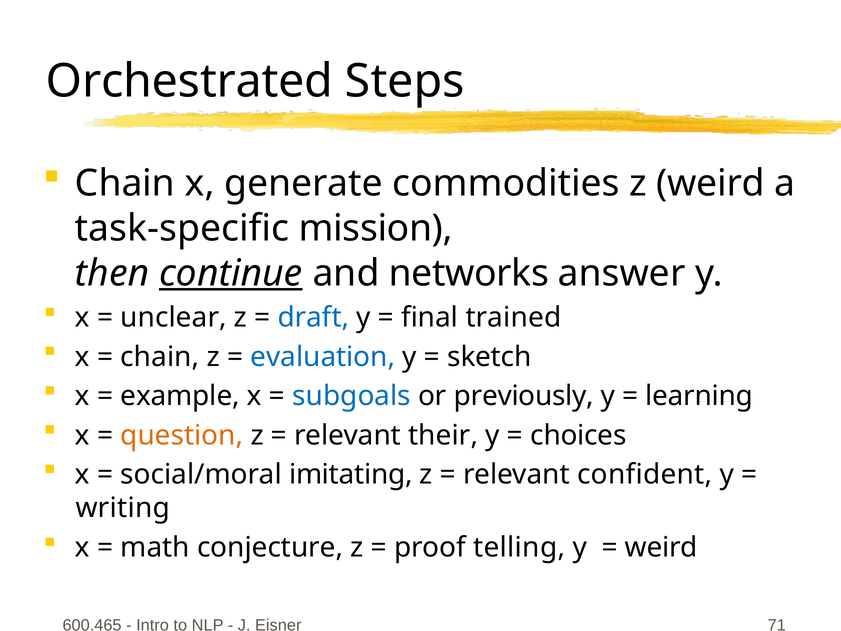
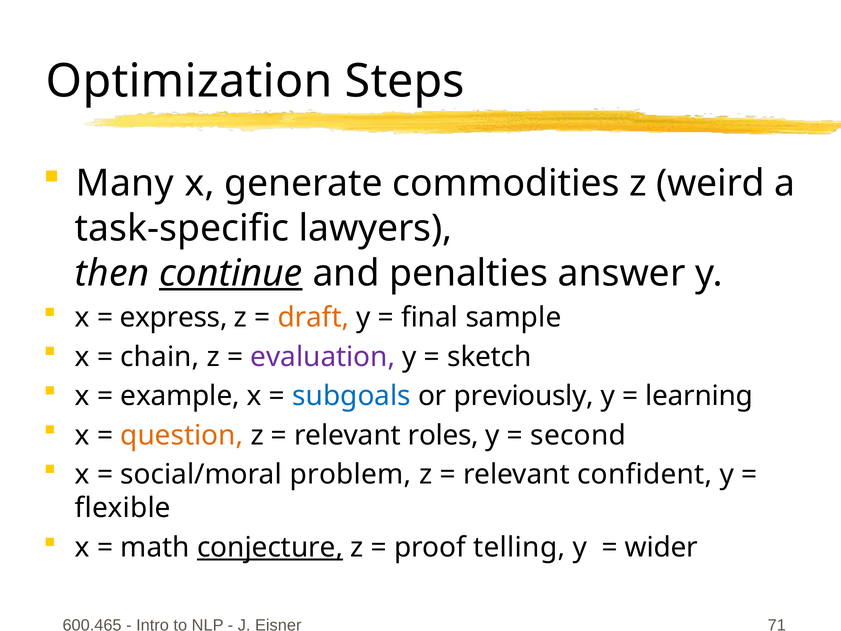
Orchestrated: Orchestrated -> Optimization (189, 81)
Chain: Chain -> Many (125, 183)
mission: mission -> lawyers (376, 228)
networks: networks -> penalties (469, 273)
unclear: unclear -> express (174, 317)
draft colour: blue -> orange (313, 317)
trained: trained -> sample (513, 317)
evaluation colour: blue -> purple (323, 357)
their: their -> roles (443, 435)
choices: choices -> second (578, 435)
imitating: imitating -> problem (351, 474)
writing: writing -> flexible (123, 508)
conjecture underline: none -> present (270, 547)
weird: weird -> wider (661, 547)
